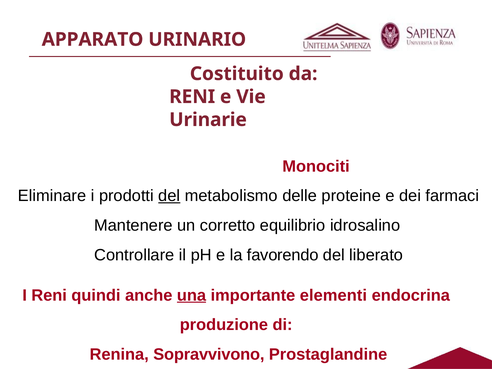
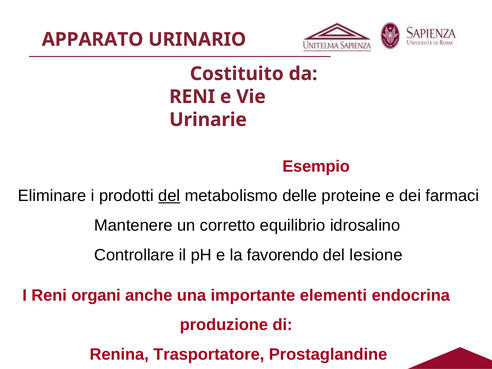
Monociti: Monociti -> Esempio (316, 166)
liberato: liberato -> lesione (376, 255)
quindi: quindi -> organi (96, 295)
una underline: present -> none (191, 295)
Sopravvivono: Sopravvivono -> Trasportatore (209, 354)
